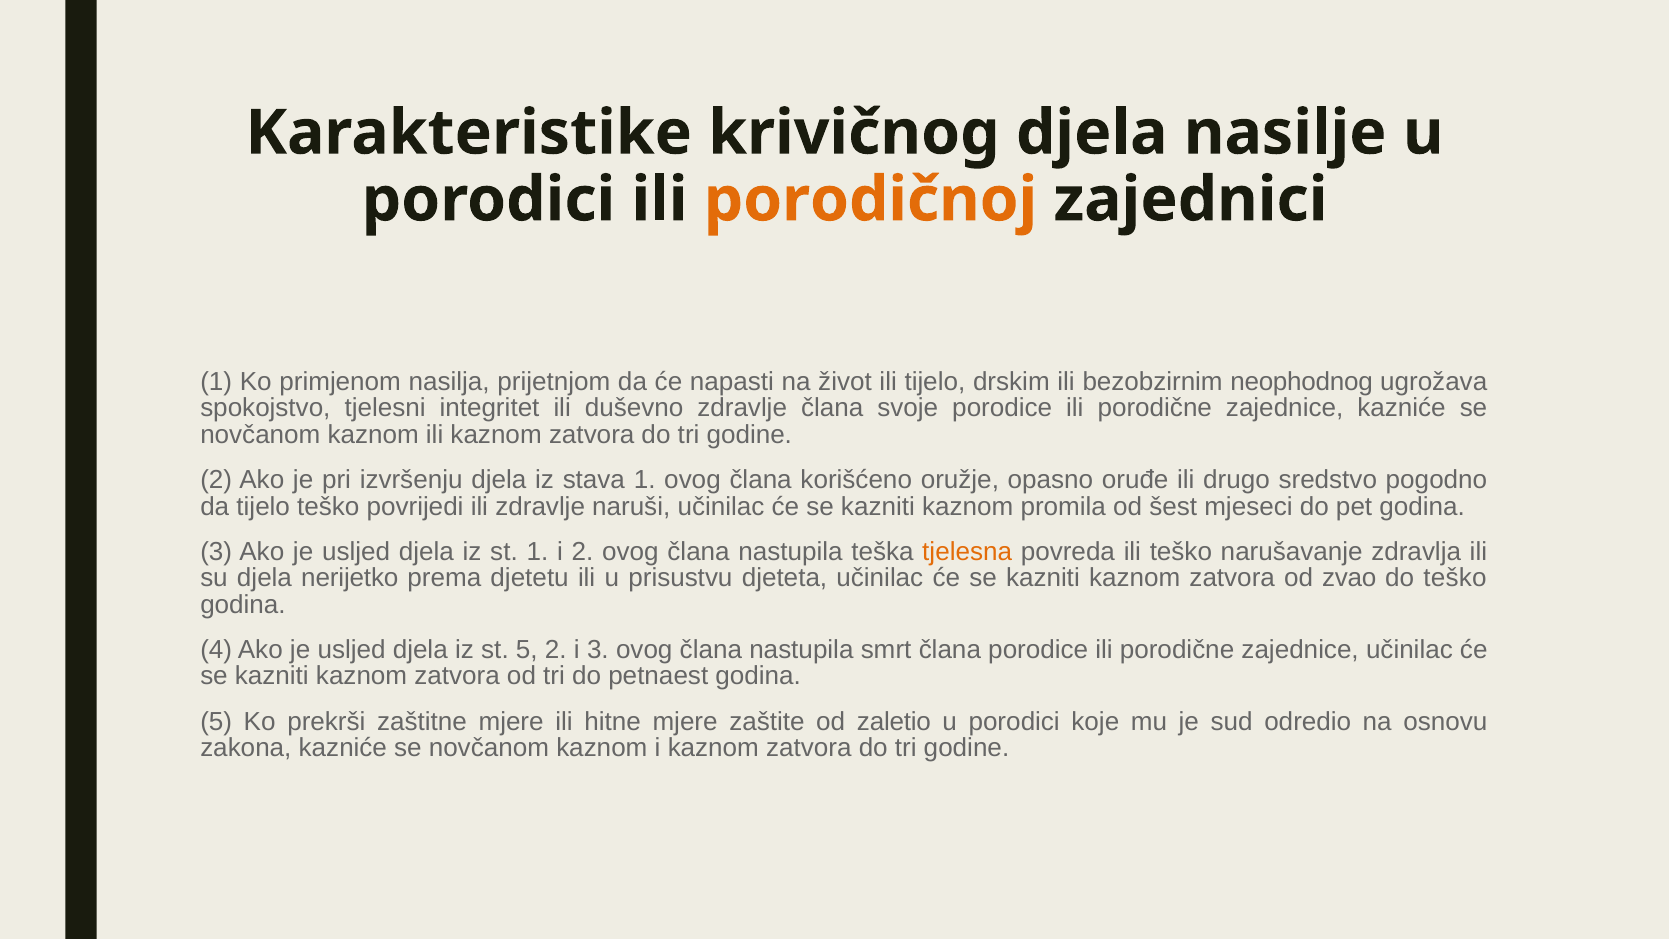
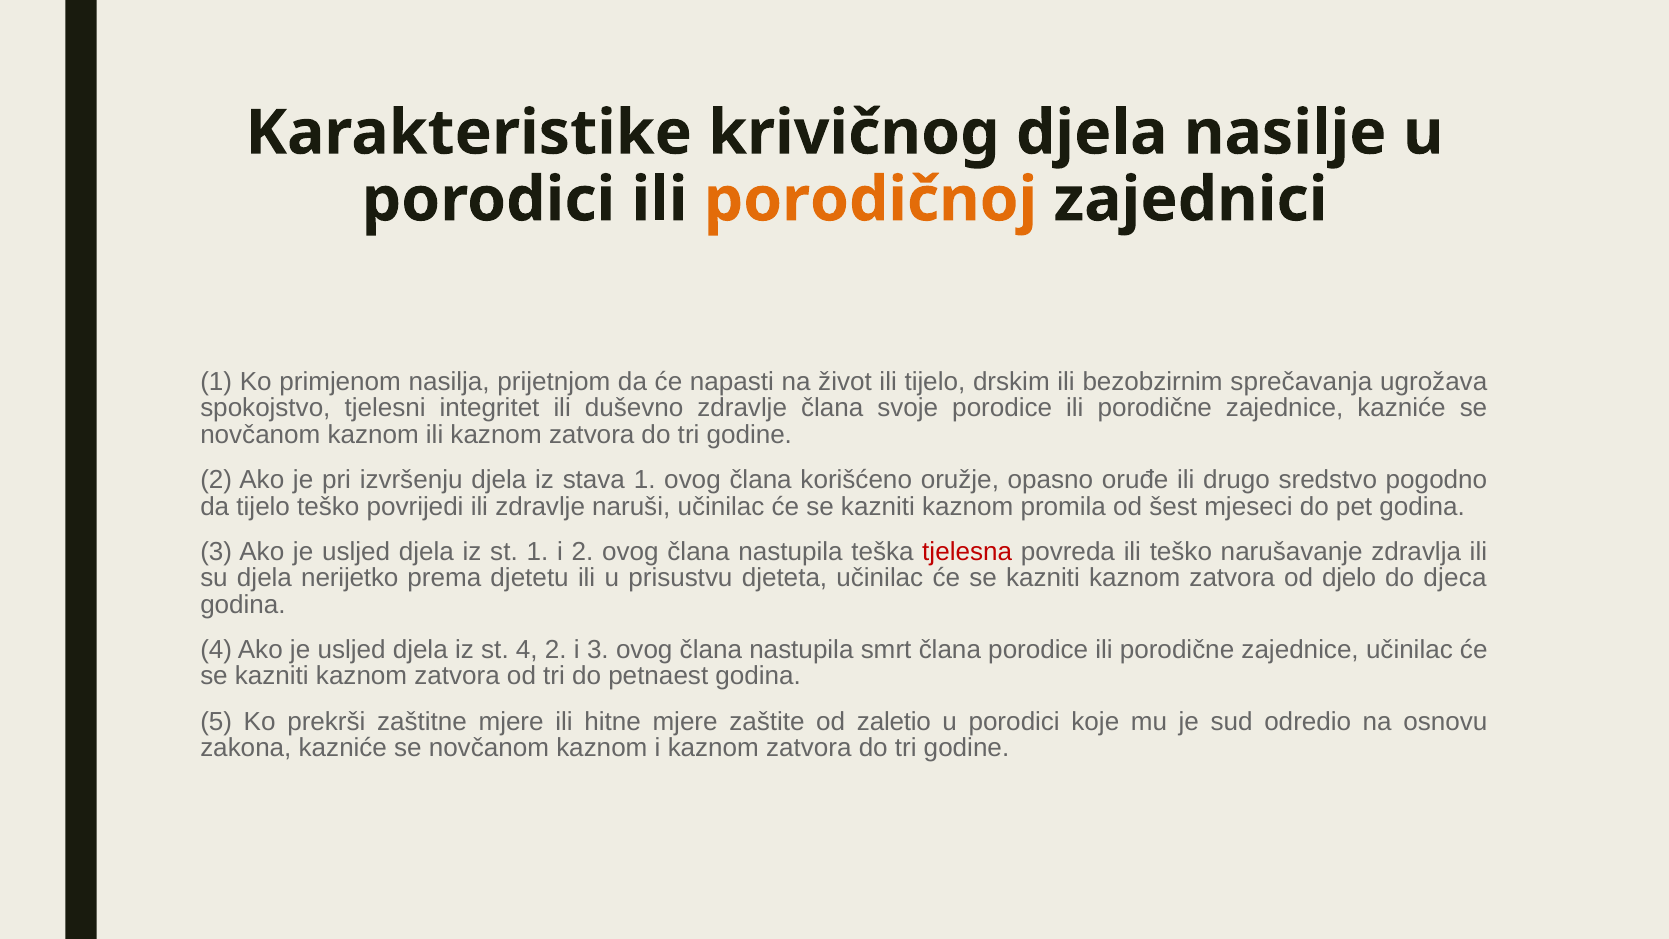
neophodnog: neophodnog -> sprečavanja (1301, 382)
tjelesna colour: orange -> red (967, 552)
zvao: zvao -> djelo (1349, 578)
do teško: teško -> djeca (1455, 578)
st 5: 5 -> 4 (527, 650)
